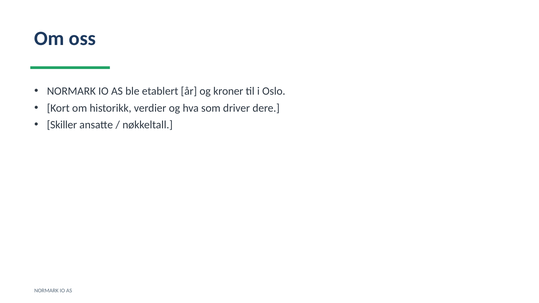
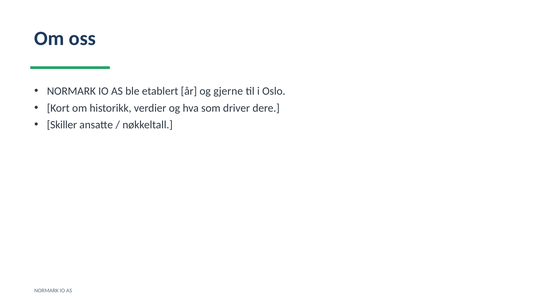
kroner: kroner -> gjerne (228, 91)
